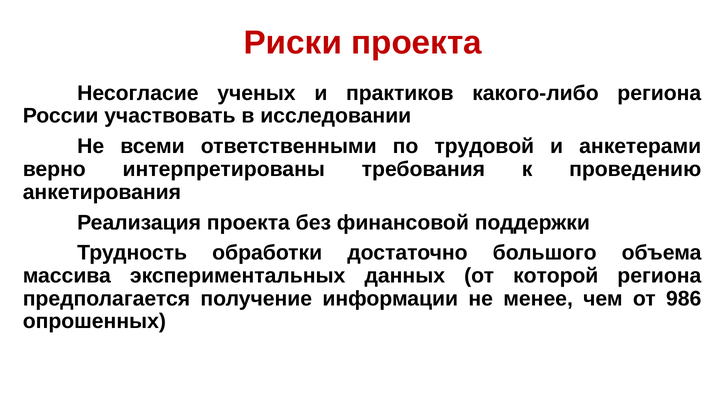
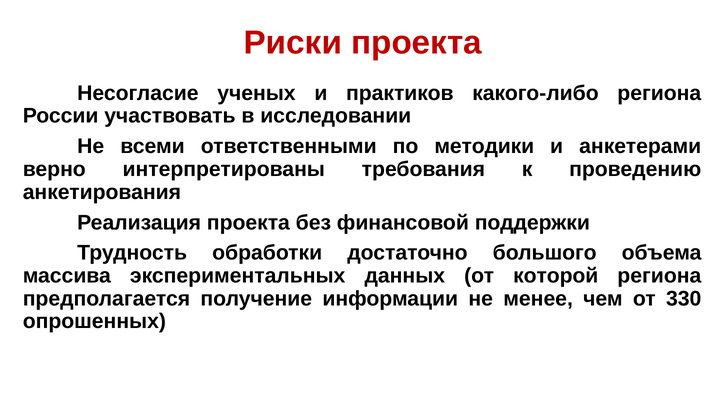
трудовой: трудовой -> методики (484, 147)
986: 986 -> 330 (684, 299)
